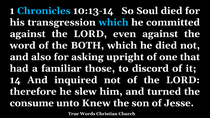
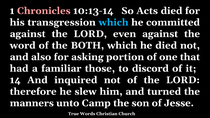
Chronicles colour: light blue -> pink (44, 11)
Soul: Soul -> Acts (147, 11)
upright: upright -> portion (125, 57)
consume: consume -> manners (32, 103)
Knew: Knew -> Camp (96, 103)
